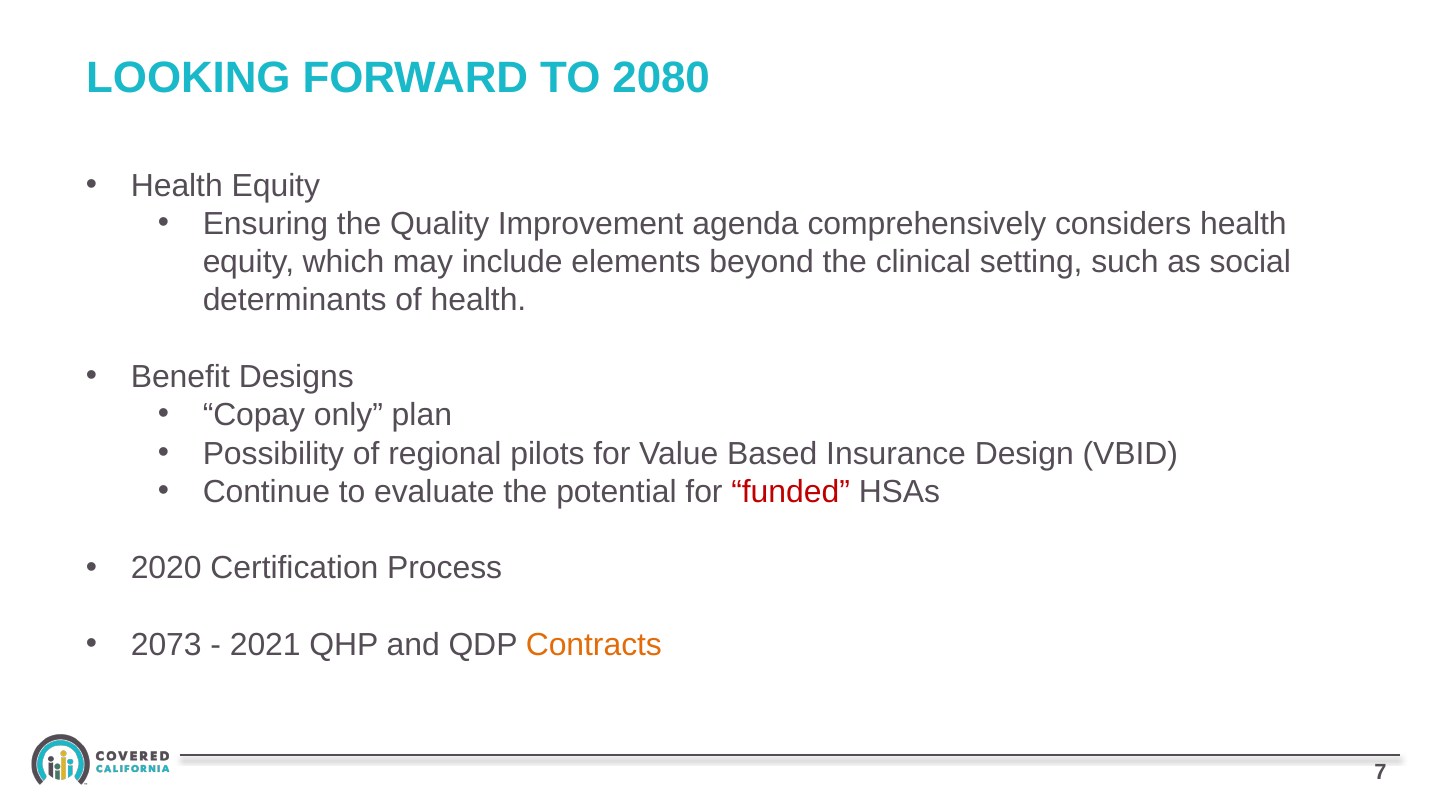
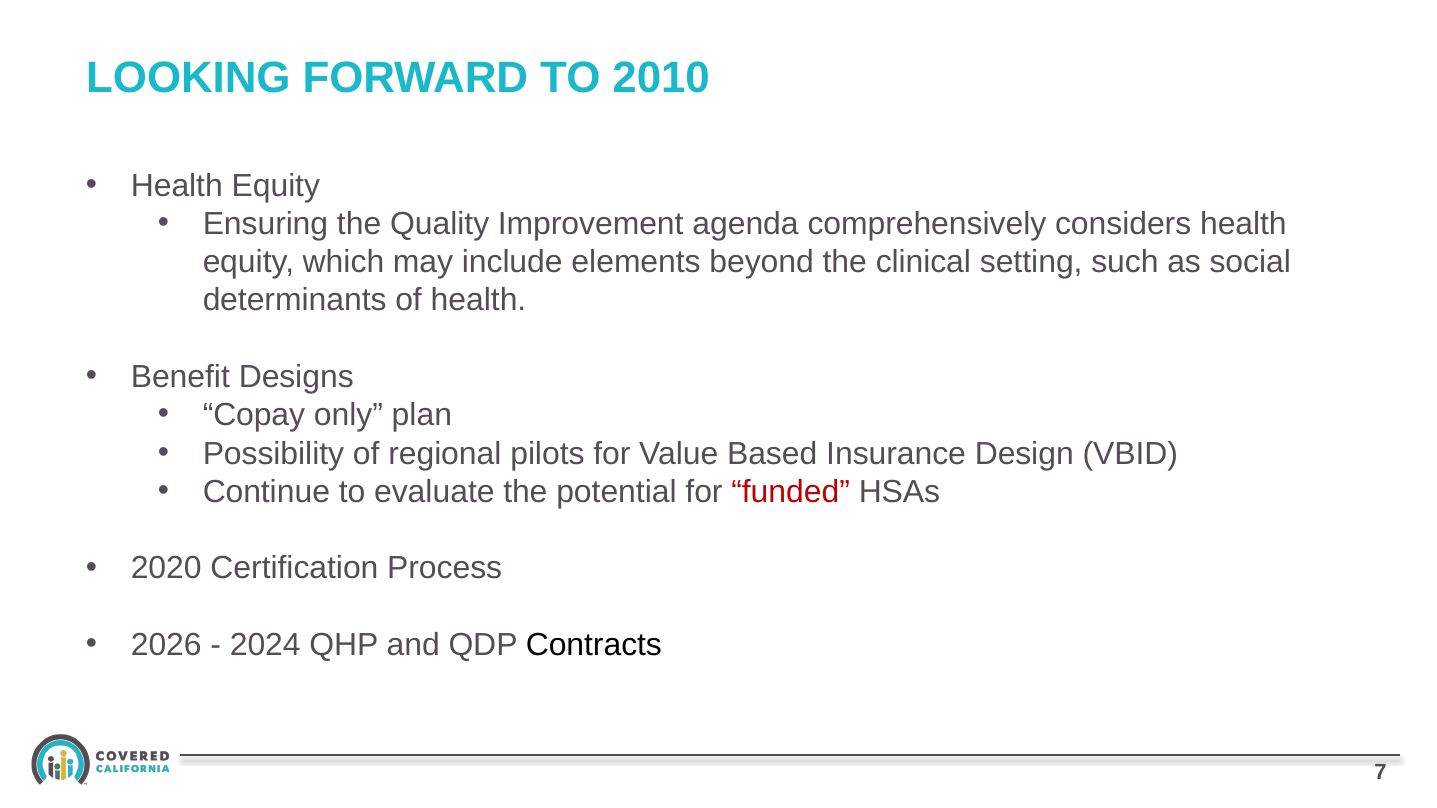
2080: 2080 -> 2010 (661, 78)
2073: 2073 -> 2026 (166, 645)
2021: 2021 -> 2024 (265, 645)
Contracts colour: orange -> black (594, 645)
